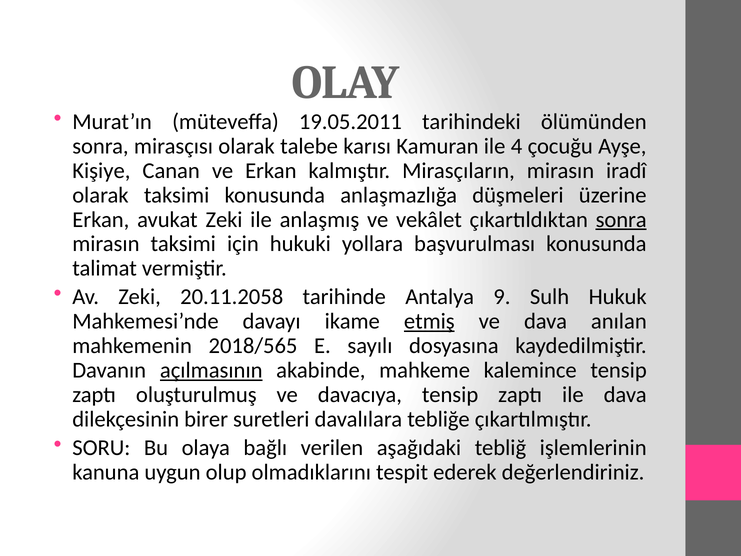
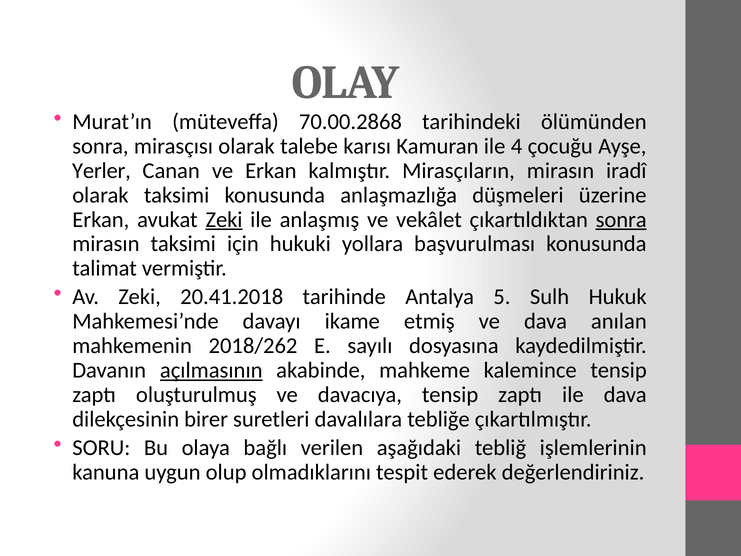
19.05.2011: 19.05.2011 -> 70.00.2868 (350, 122)
Kişiye: Kişiye -> Yerler (101, 171)
Zeki underline: none -> present (224, 219)
20.11.2058: 20.11.2058 -> 20.41.2018 (232, 297)
9: 9 -> 5 (502, 297)
etmiş underline: present -> none (429, 321)
2018/565: 2018/565 -> 2018/262 (253, 346)
